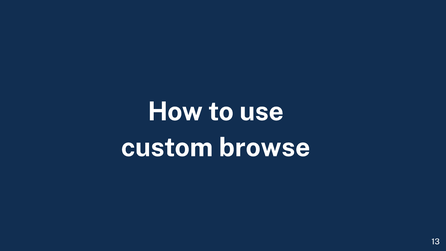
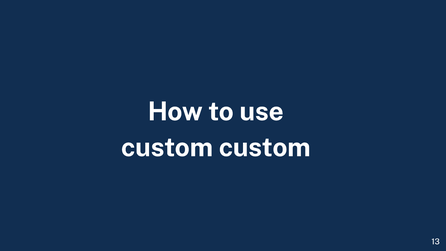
custom browse: browse -> custom (265, 148)
